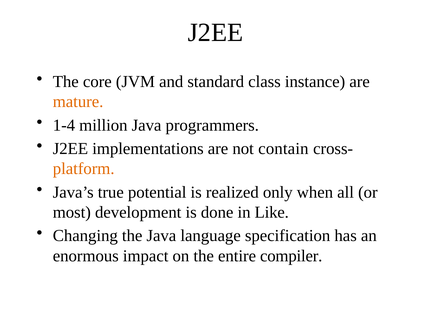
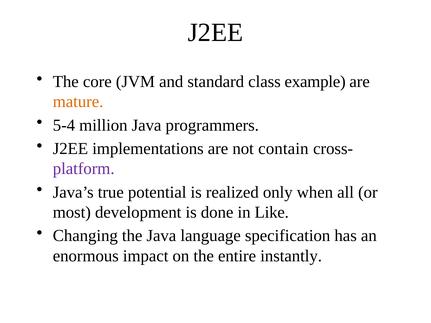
instance: instance -> example (315, 82)
1-4: 1-4 -> 5-4 (64, 125)
platform colour: orange -> purple (84, 169)
compiler: compiler -> instantly (291, 256)
